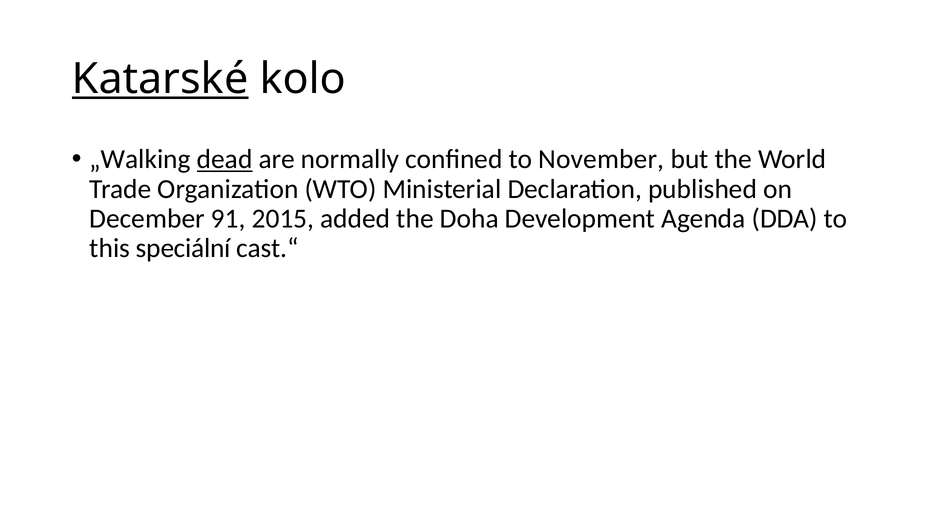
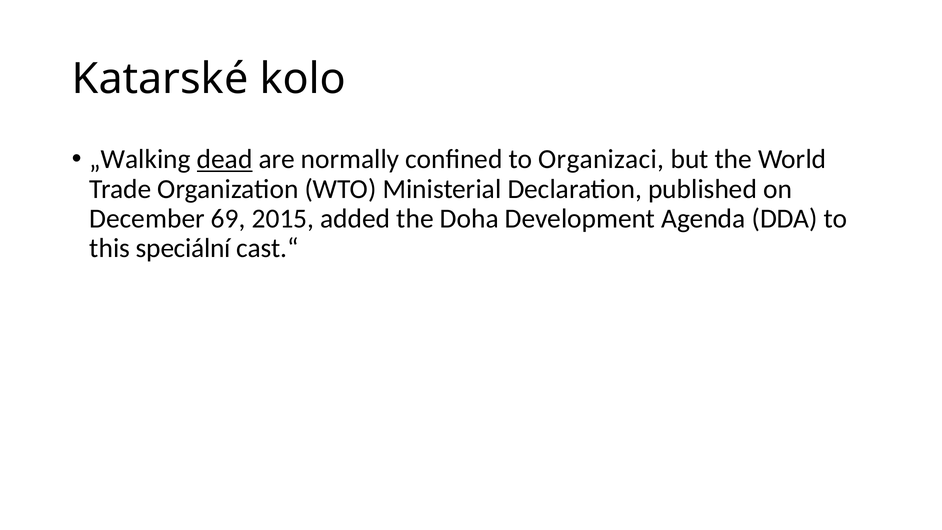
Katarské underline: present -> none (160, 79)
November: November -> Organizaci (601, 159)
91: 91 -> 69 (228, 219)
